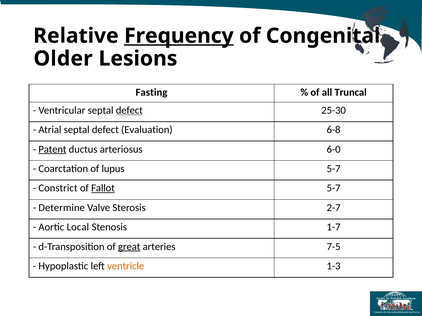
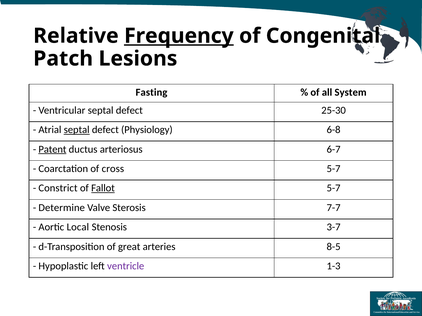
Older: Older -> Patch (63, 59)
Truncal: Truncal -> System (351, 92)
defect underline: present -> none (129, 110)
septal underline: none -> present (77, 130)
Evaluation: Evaluation -> Physiology (147, 130)
6-0: 6-0 -> 6-7 (334, 149)
lupus: lupus -> cross (113, 169)
2-7: 2-7 -> 7-7 (334, 208)
1-7: 1-7 -> 3-7 (334, 227)
great underline: present -> none (129, 247)
7-5: 7-5 -> 8-5 (334, 247)
ventricle colour: orange -> purple (126, 266)
